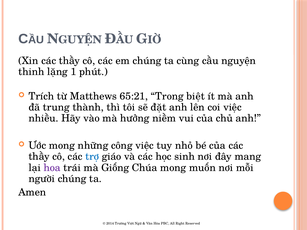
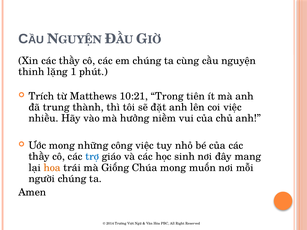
65:21: 65:21 -> 10:21 (134, 96)
biệt: biệt -> tiên (196, 96)
hoa colour: purple -> orange (52, 168)
